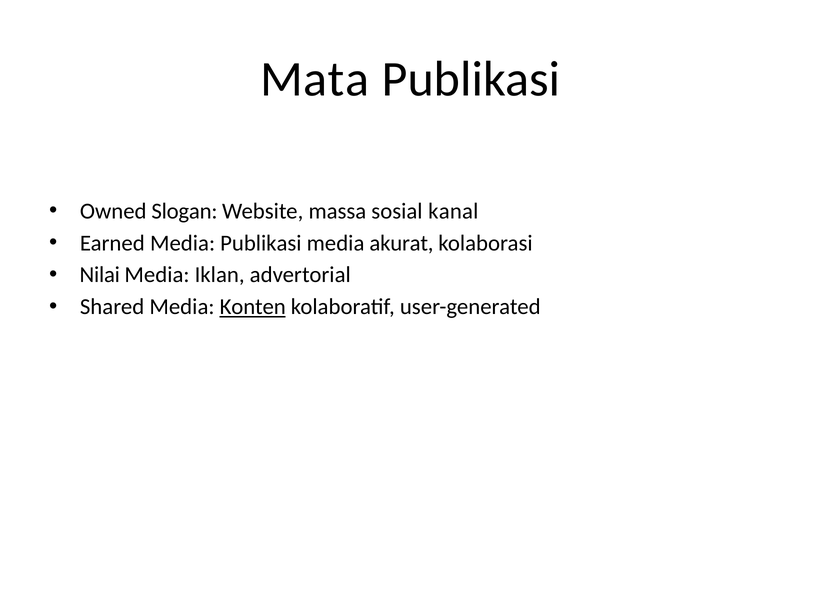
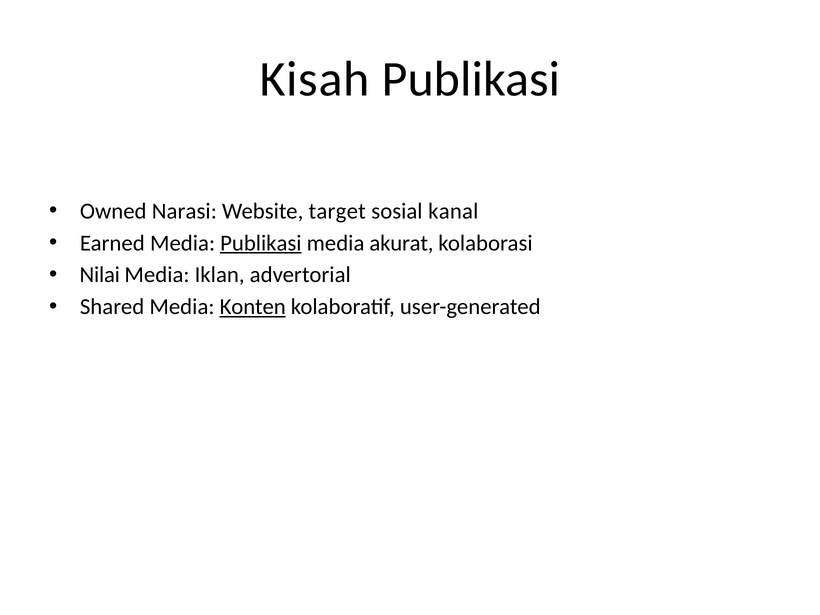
Mata: Mata -> Kisah (315, 79)
Slogan: Slogan -> Narasi (184, 211)
massa: massa -> target (337, 211)
Publikasi underline: none -> present (261, 243)
